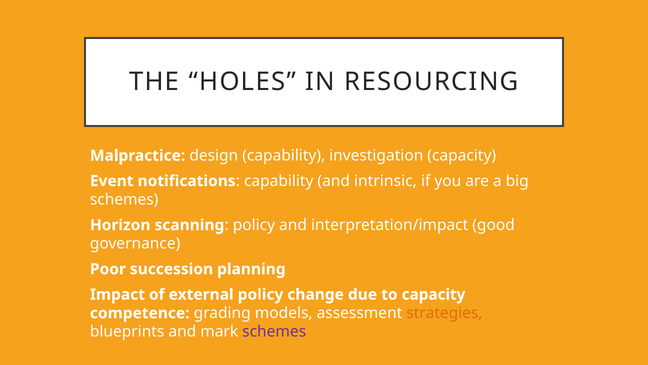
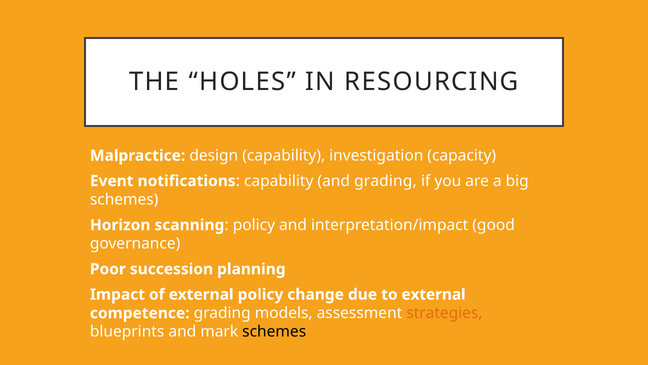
and intrinsic: intrinsic -> grading (385, 181)
to capacity: capacity -> external (434, 294)
schemes colour: purple -> black (274, 331)
